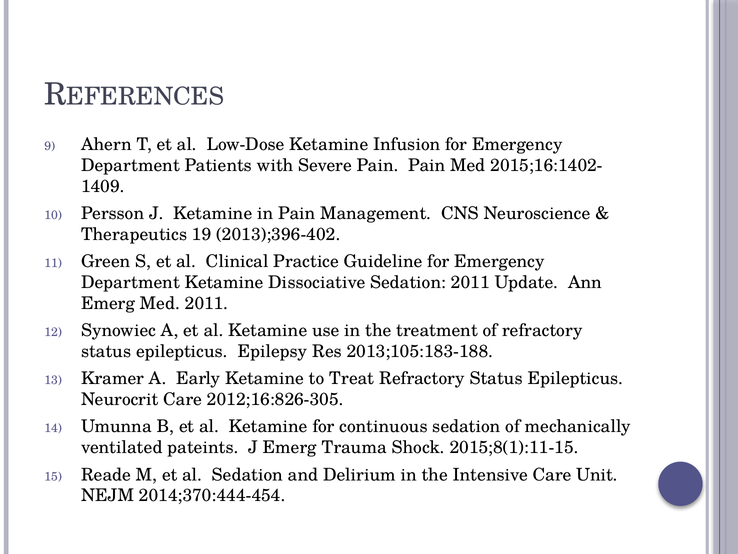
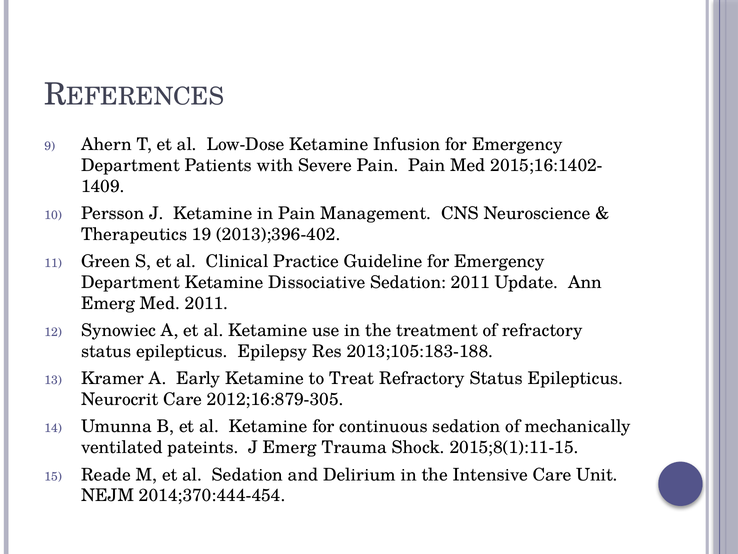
2012;16:826-305: 2012;16:826-305 -> 2012;16:879-305 (275, 399)
